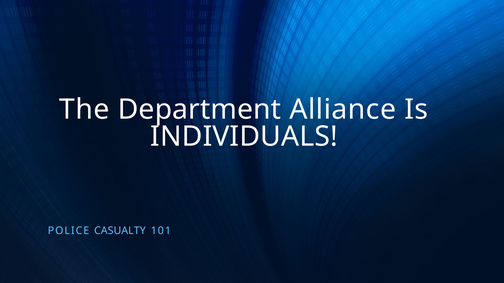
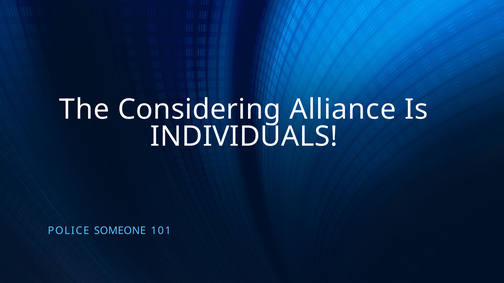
Department: Department -> Considering (199, 110)
CASUALTY: CASUALTY -> SOMEONE (120, 231)
